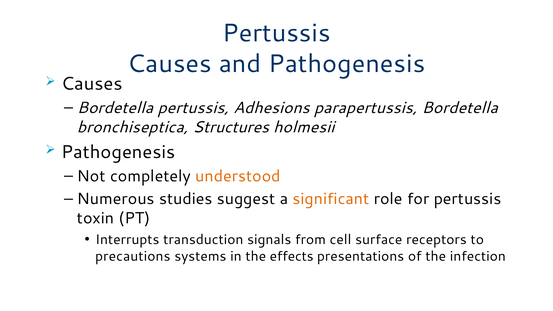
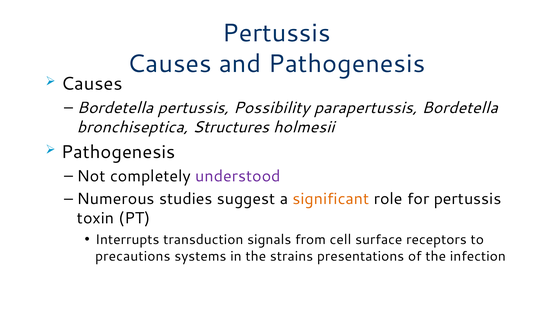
Adhesions: Adhesions -> Possibility (271, 108)
understood colour: orange -> purple (238, 176)
effects: effects -> strains (292, 256)
